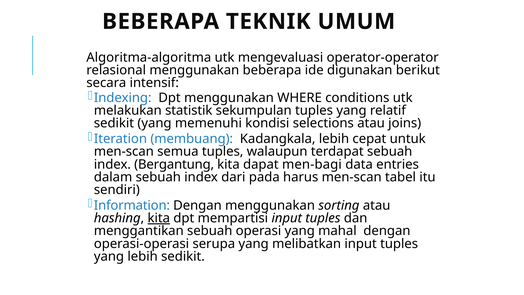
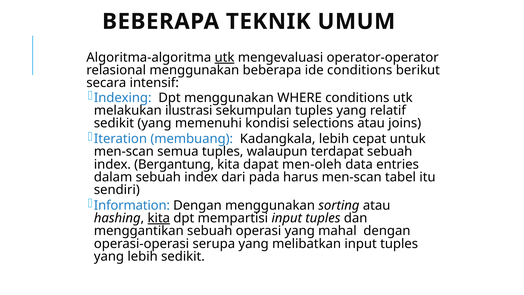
utk underline: none -> present (225, 57)
ide digunakan: digunakan -> conditions (360, 70)
statistik: statistik -> ilustrasi (189, 110)
men-bagi: men-bagi -> men-oleh (312, 164)
